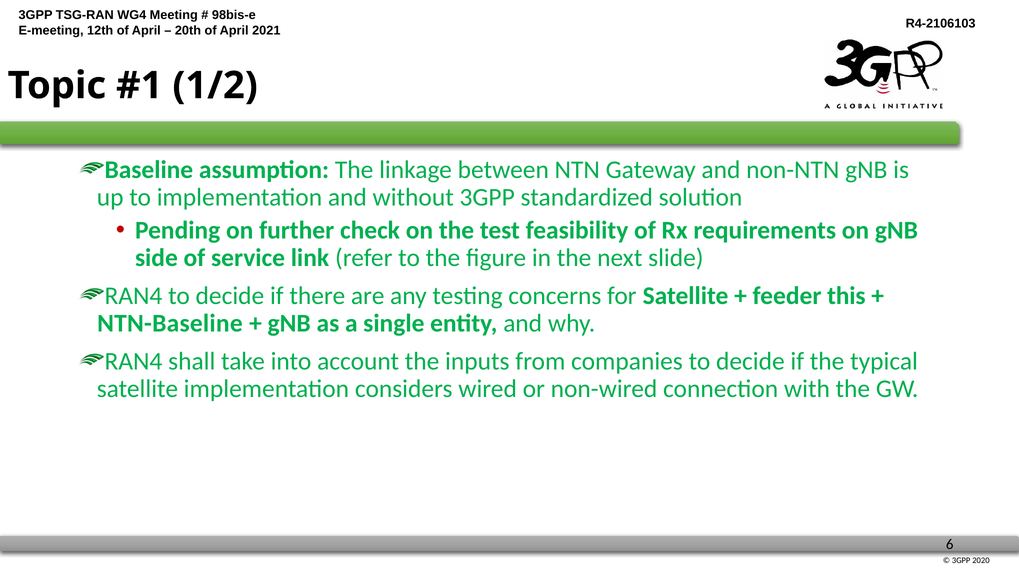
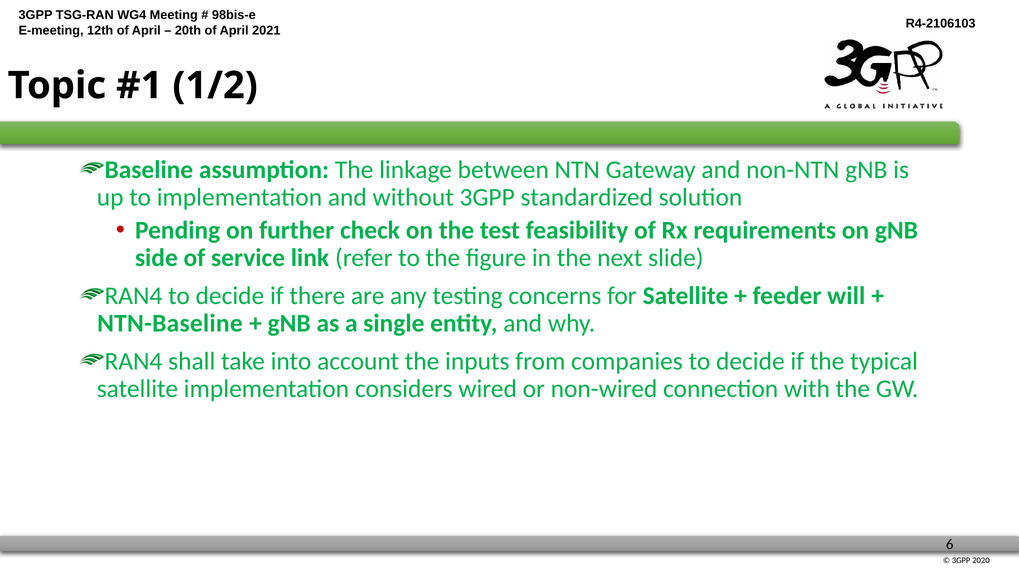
this: this -> will (846, 296)
